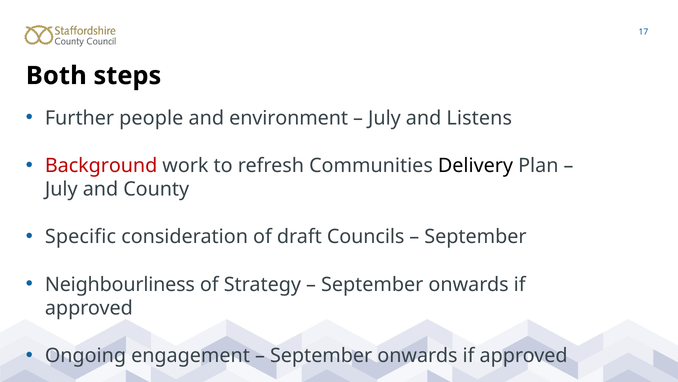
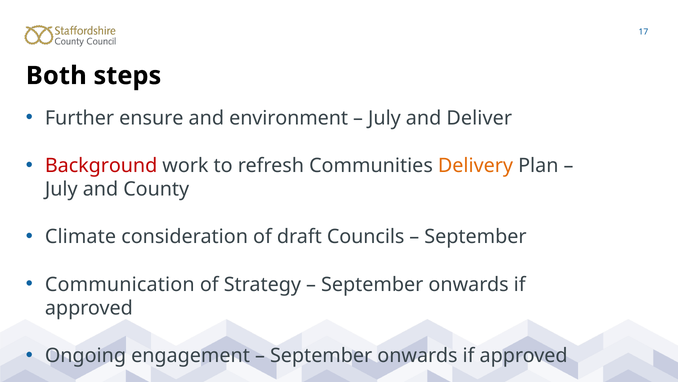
people: people -> ensure (151, 118)
Listens: Listens -> Deliver (479, 118)
Delivery colour: black -> orange (475, 165)
Specific: Specific -> Climate (80, 237)
Neighbourliness: Neighbourliness -> Communication (120, 284)
